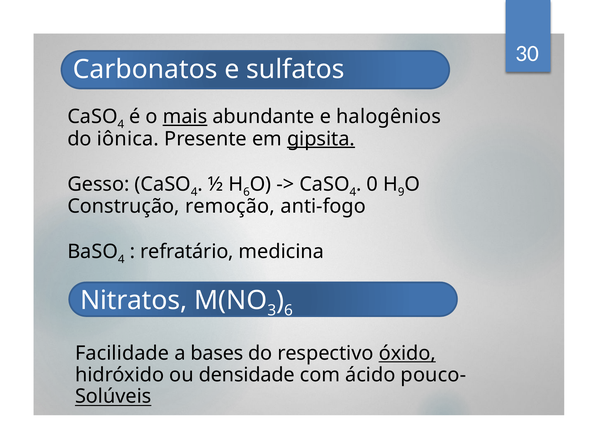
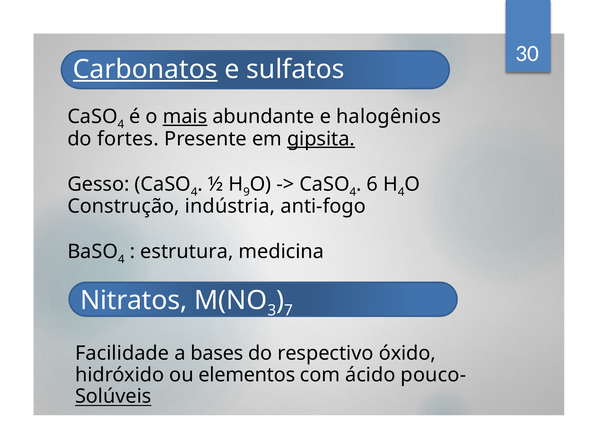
Carbonatos underline: none -> present (145, 69)
iônica: iônica -> fortes (128, 139)
6: 6 -> 9 (247, 192)
0: 0 -> 6 (372, 184)
9: 9 -> 4 (401, 192)
remoção: remoção -> indústria (230, 206)
refratário: refratário -> estrutura (187, 251)
6: 6 -> 7 (289, 310)
óxido underline: present -> none (407, 353)
densidade: densidade -> elementos (247, 375)
